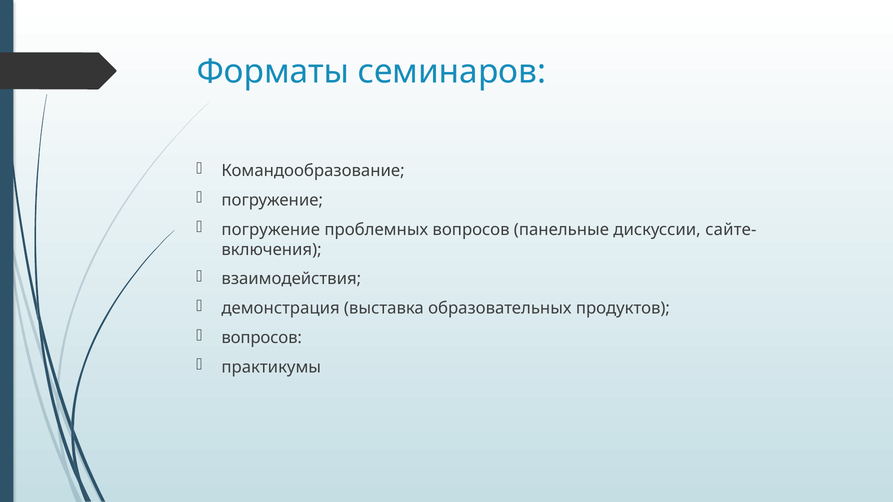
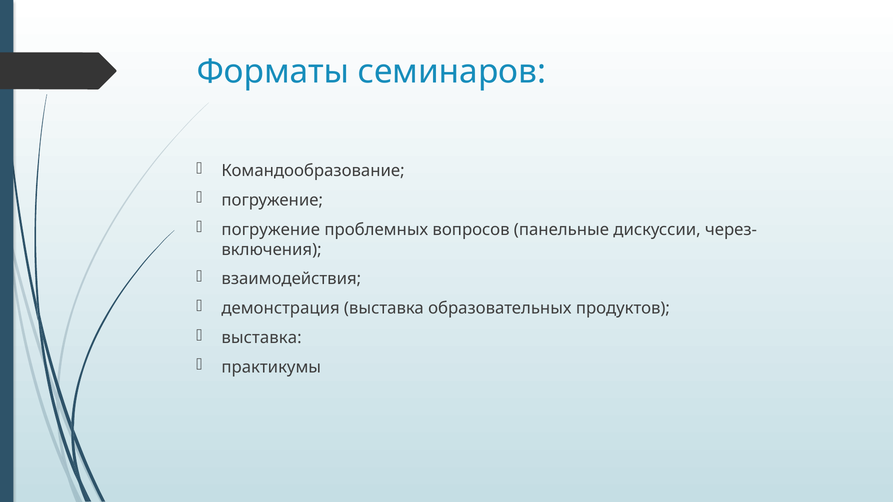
сайте-: сайте- -> через- (731, 230)
вопросов: вопросов -> выставка (262, 338)
